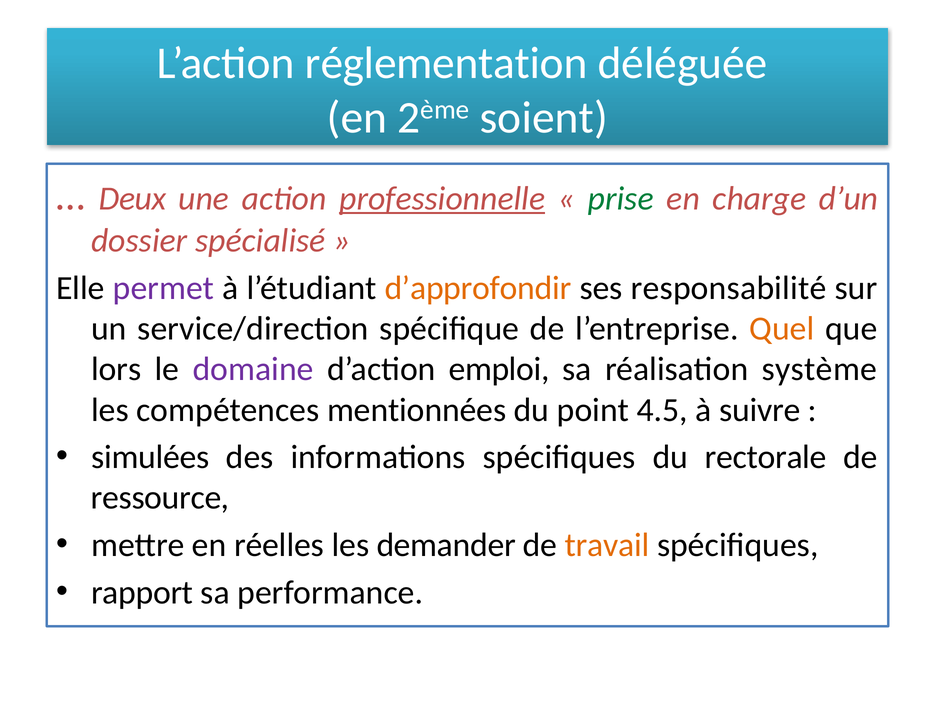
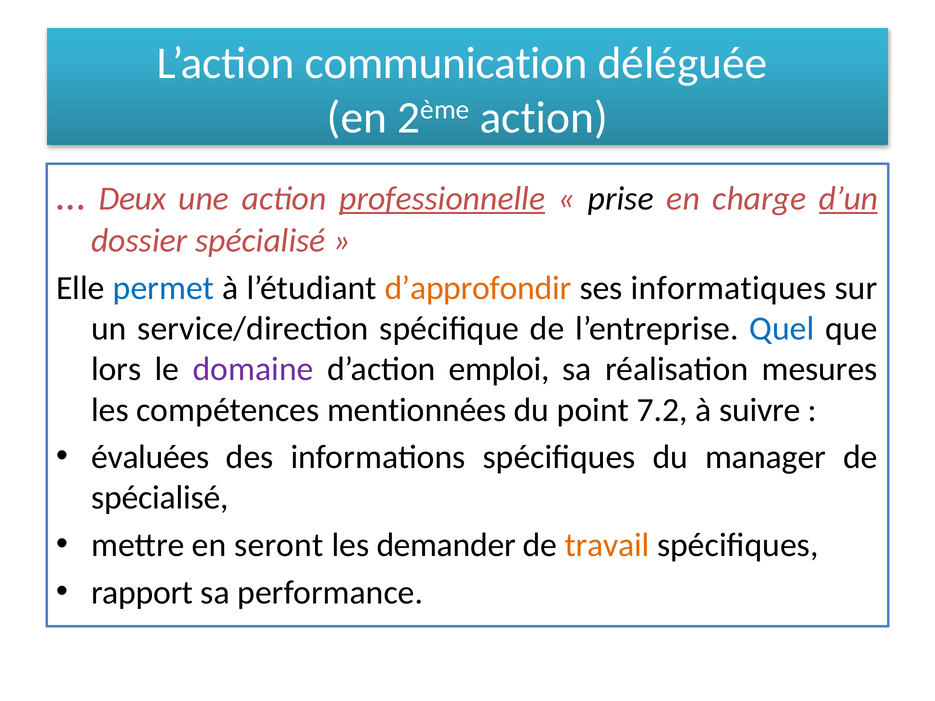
réglementation: réglementation -> communication (446, 63)
2ème soient: soient -> action (544, 118)
prise colour: green -> black (621, 199)
d’un underline: none -> present (848, 199)
permet colour: purple -> blue (163, 288)
responsabilité: responsabilité -> informatiques (729, 288)
Quel colour: orange -> blue (782, 329)
système: système -> mesures (820, 369)
4.5: 4.5 -> 7.2 (662, 410)
simulées: simulées -> évaluées (150, 457)
rectorale: rectorale -> manager (766, 457)
ressource: ressource -> spécialisé (160, 498)
réelles: réelles -> seront (279, 545)
